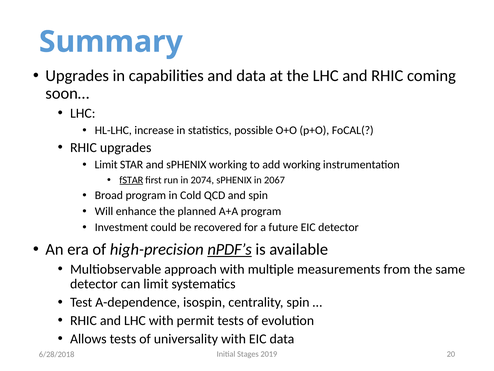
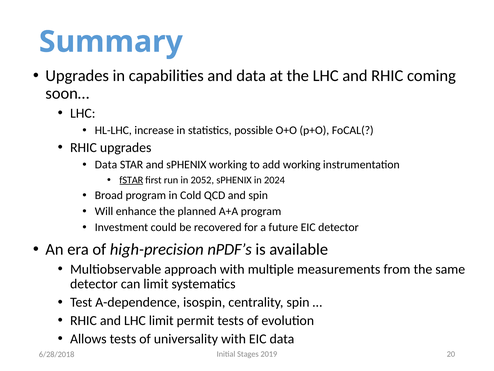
Limit: Limit -> Data (106, 164)
2074: 2074 -> 2052 (202, 180)
2067: 2067 -> 2024 (274, 180)
nPDF’s underline: present -> none (230, 249)
LHC with: with -> limit (161, 320)
